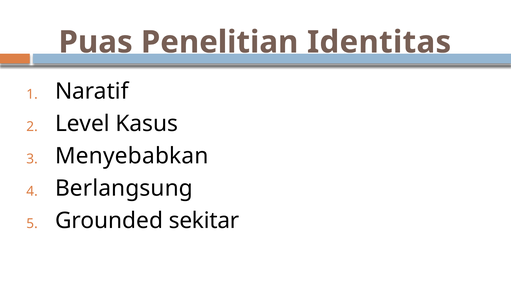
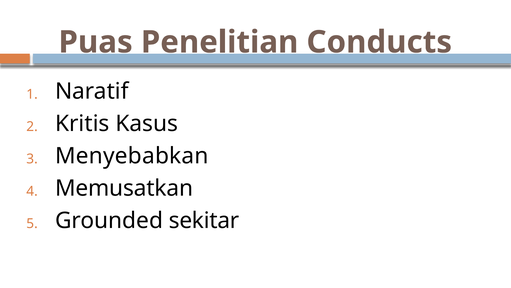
Identitas: Identitas -> Conducts (379, 42)
Level: Level -> Kritis (82, 123)
Berlangsung: Berlangsung -> Memusatkan (124, 188)
